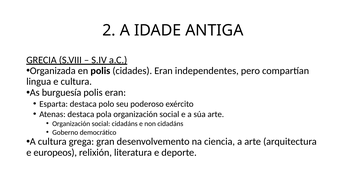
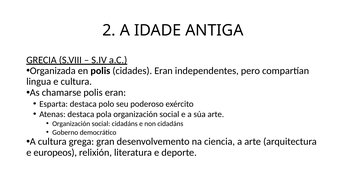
burguesía: burguesía -> chamarse (62, 92)
